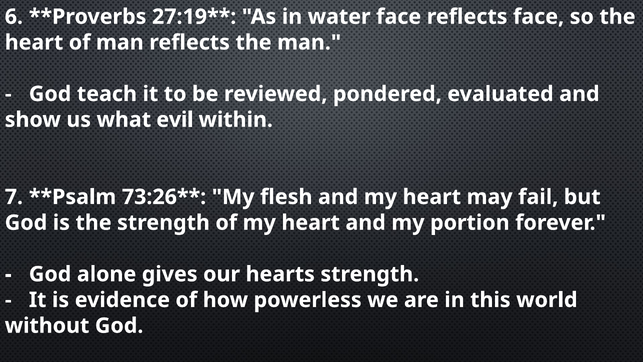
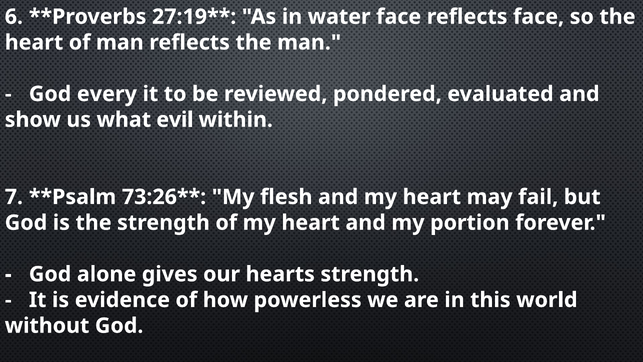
teach: teach -> every (107, 94)
